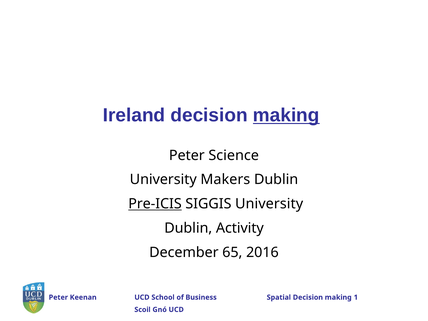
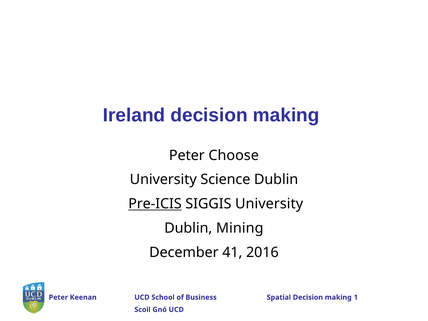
making underline: present -> none (286, 115)
Science: Science -> Choose (234, 155)
Makers: Makers -> Science (225, 180)
Activity: Activity -> Mining (240, 228)
65: 65 -> 41 (232, 252)
